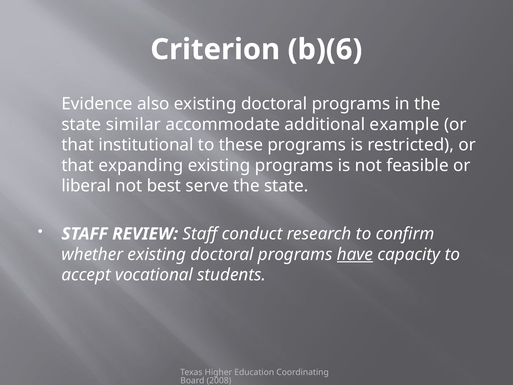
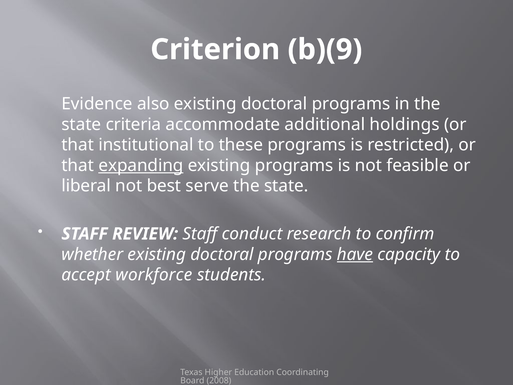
b)(6: b)(6 -> b)(9 (325, 49)
similar: similar -> criteria (133, 124)
example: example -> holdings (405, 124)
expanding underline: none -> present (141, 165)
vocational: vocational -> workforce (154, 275)
